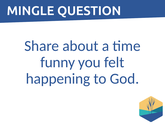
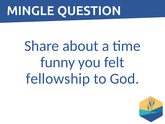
happening: happening -> fellowship (58, 79)
